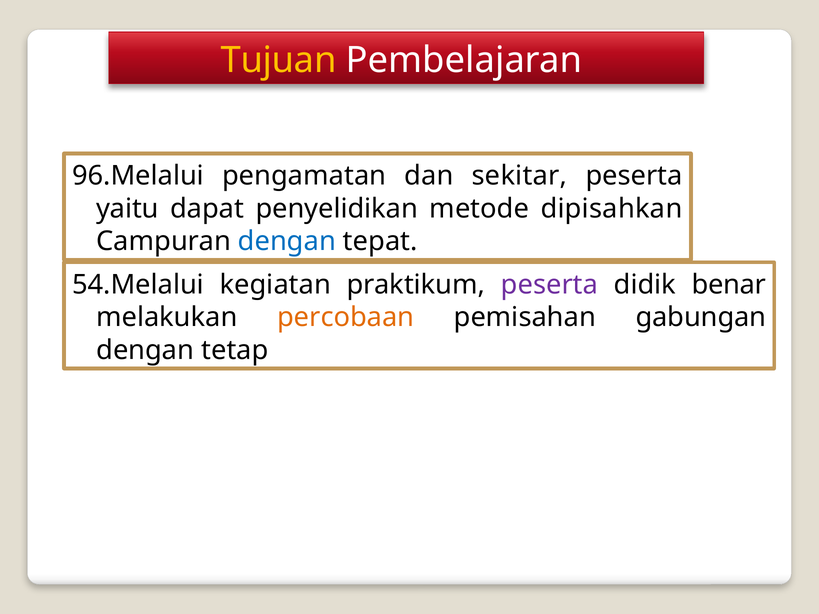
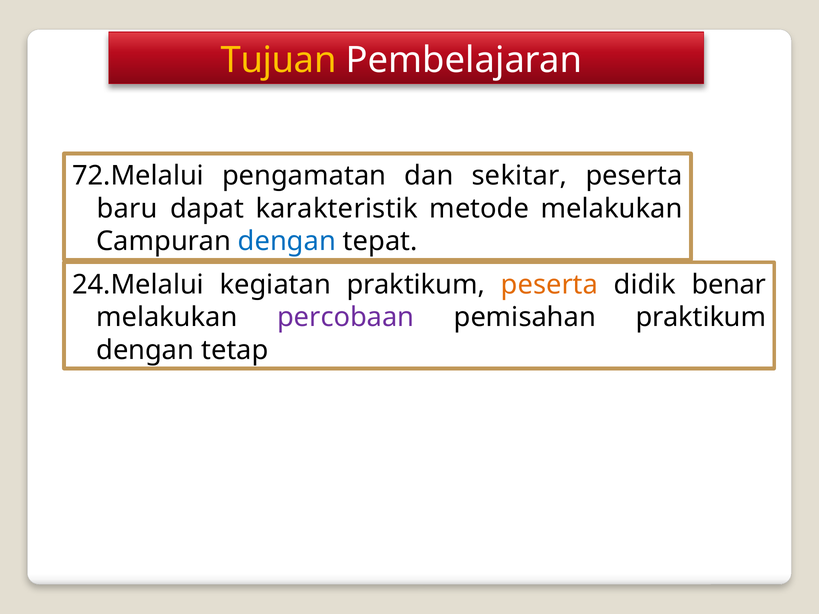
96.Melalui: 96.Melalui -> 72.Melalui (138, 176)
yaitu: yaitu -> baru (127, 209)
penyelidikan: penyelidikan -> karakteristik (337, 209)
metode dipisahkan: dipisahkan -> melakukan (612, 209)
54.Melalui: 54.Melalui -> 24.Melalui (138, 285)
peserta colour: purple -> orange (550, 285)
percobaan colour: orange -> purple (346, 317)
pemisahan gabungan: gabungan -> praktikum (701, 317)
